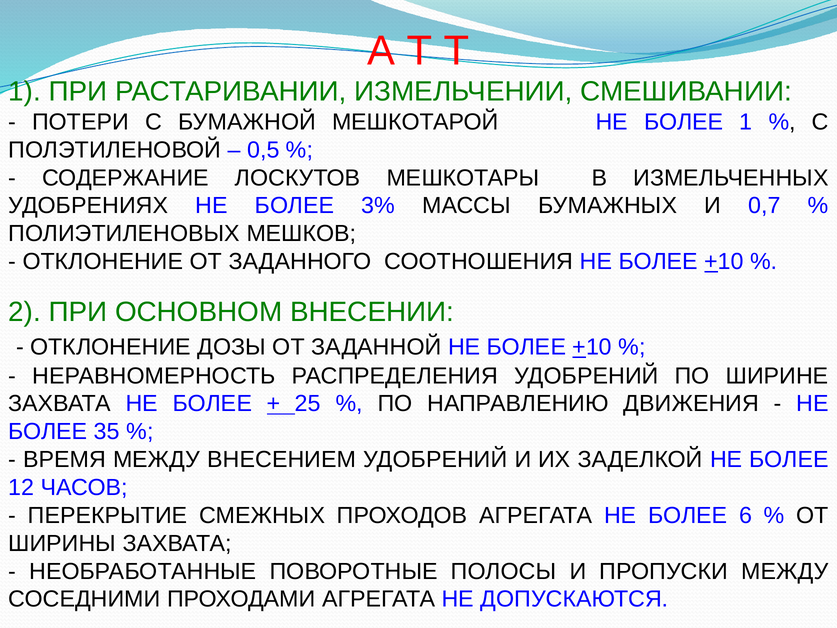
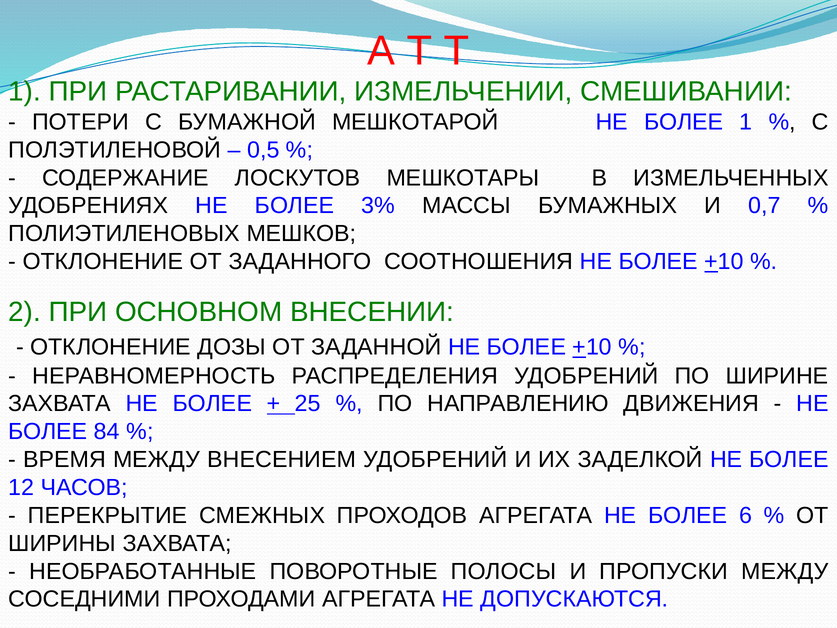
35: 35 -> 84 (107, 432)
